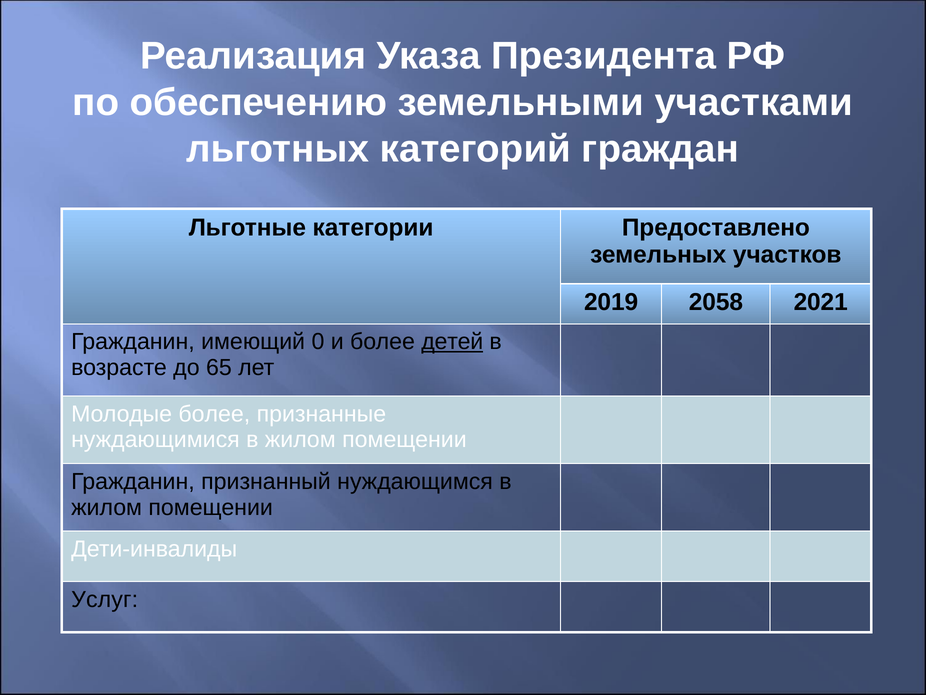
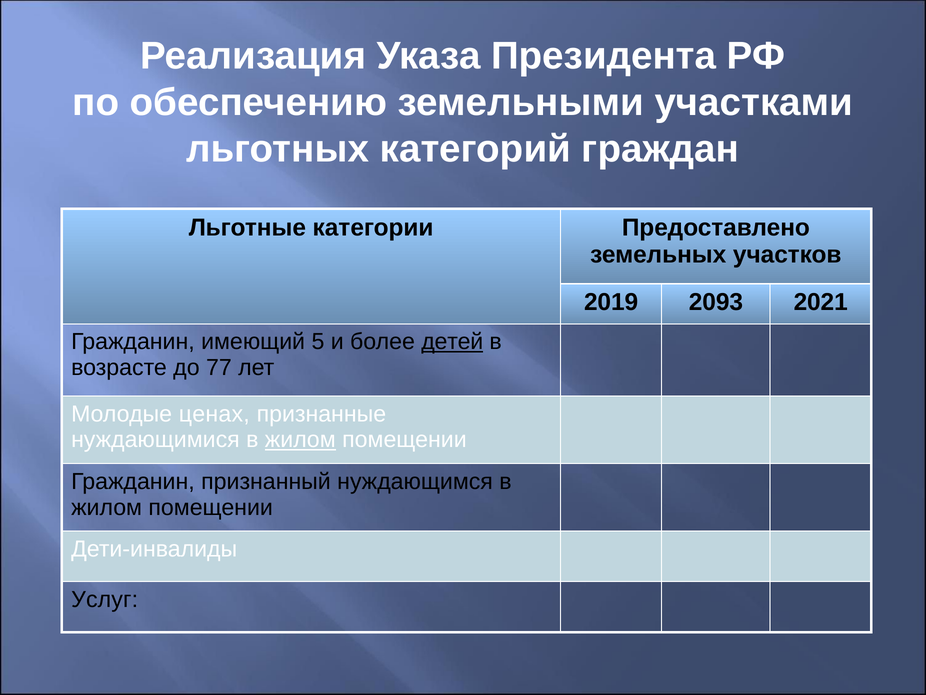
2058: 2058 -> 2093 (716, 302)
0: 0 -> 5 (318, 342)
65: 65 -> 77 (219, 367)
Молодые более: более -> ценах (214, 414)
жилом underline: none -> present (300, 440)
